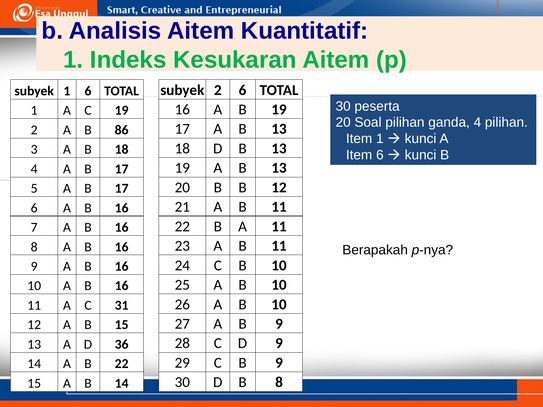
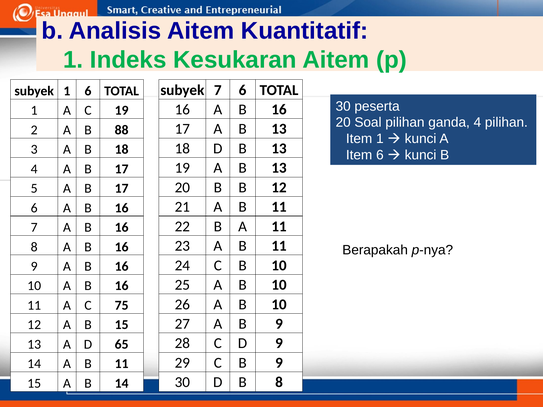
subyek 2: 2 -> 7 (218, 90)
16 A B 19: 19 -> 16 (279, 110)
86: 86 -> 88 (122, 130)
31: 31 -> 75 (122, 306)
36: 36 -> 65 (122, 344)
14 A B 22: 22 -> 11 (122, 364)
